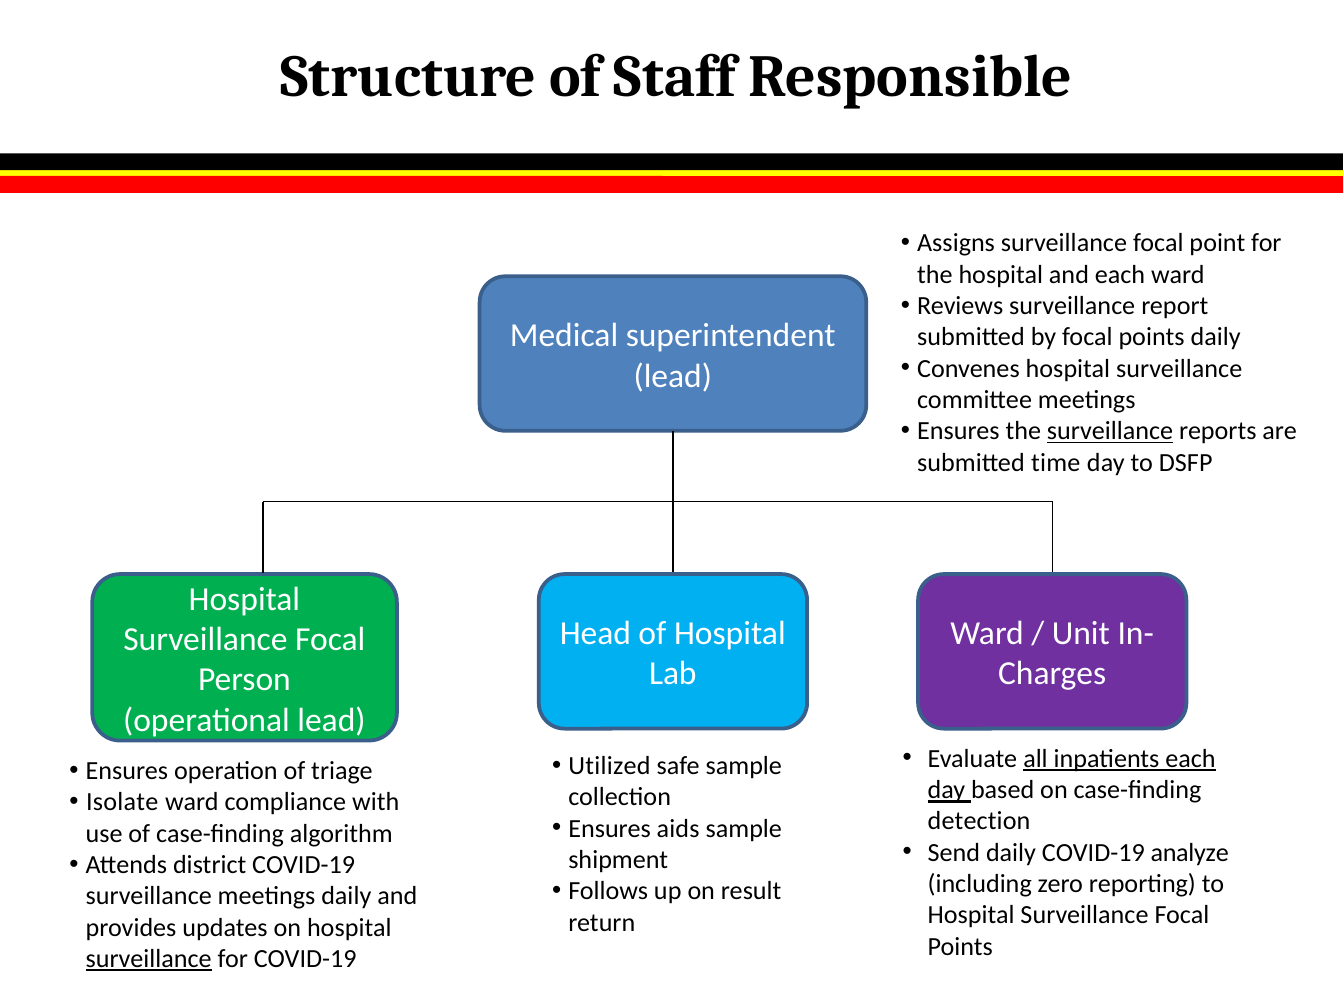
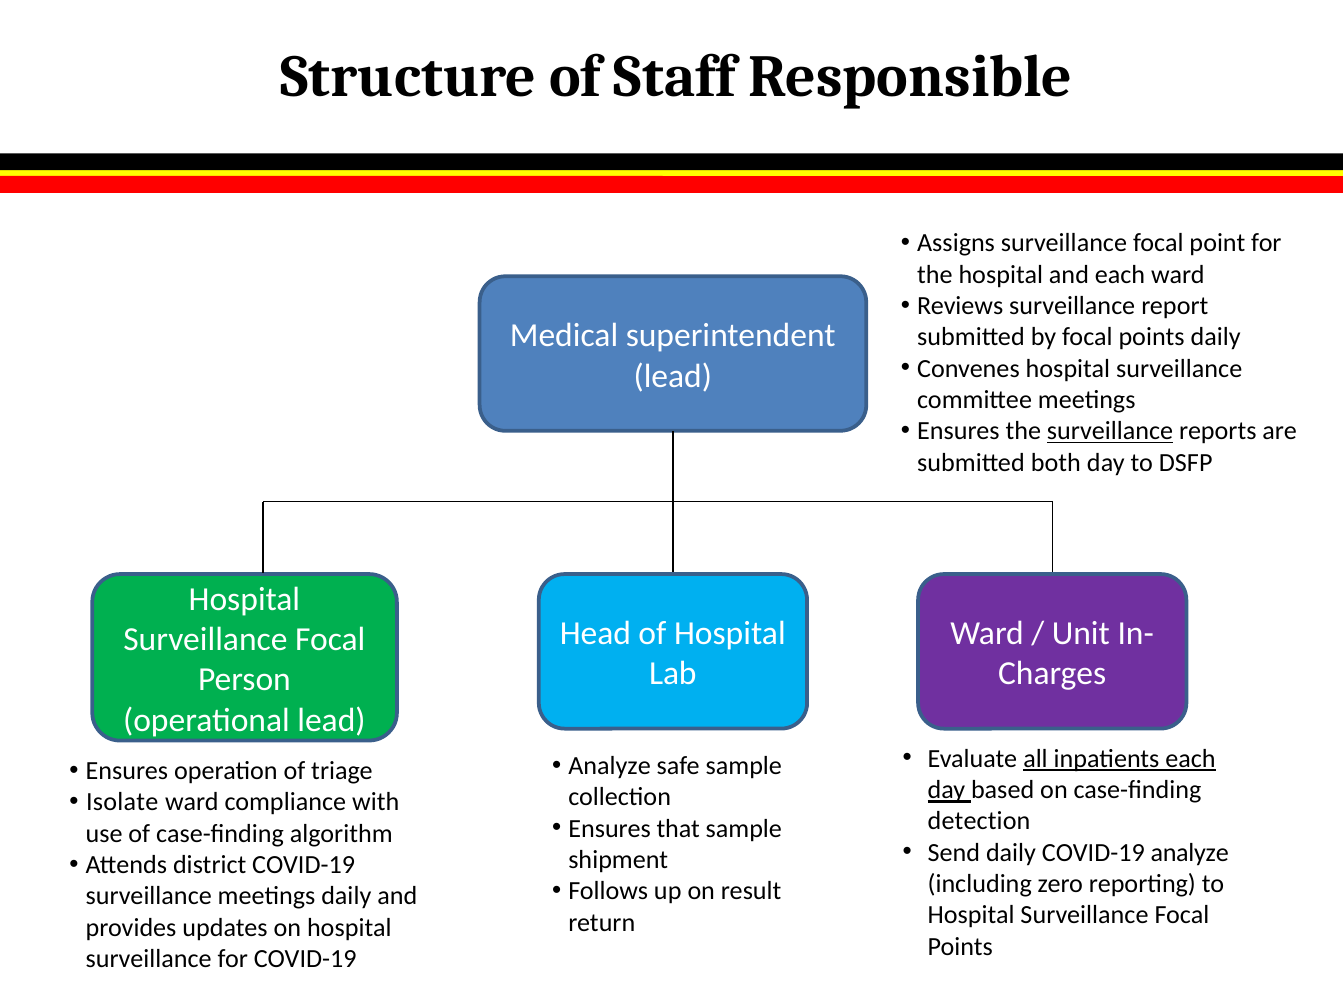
time: time -> both (1056, 463)
Utilized: Utilized -> Analyze (610, 766)
aids: aids -> that (678, 829)
surveillance underline: present -> none (149, 959)
